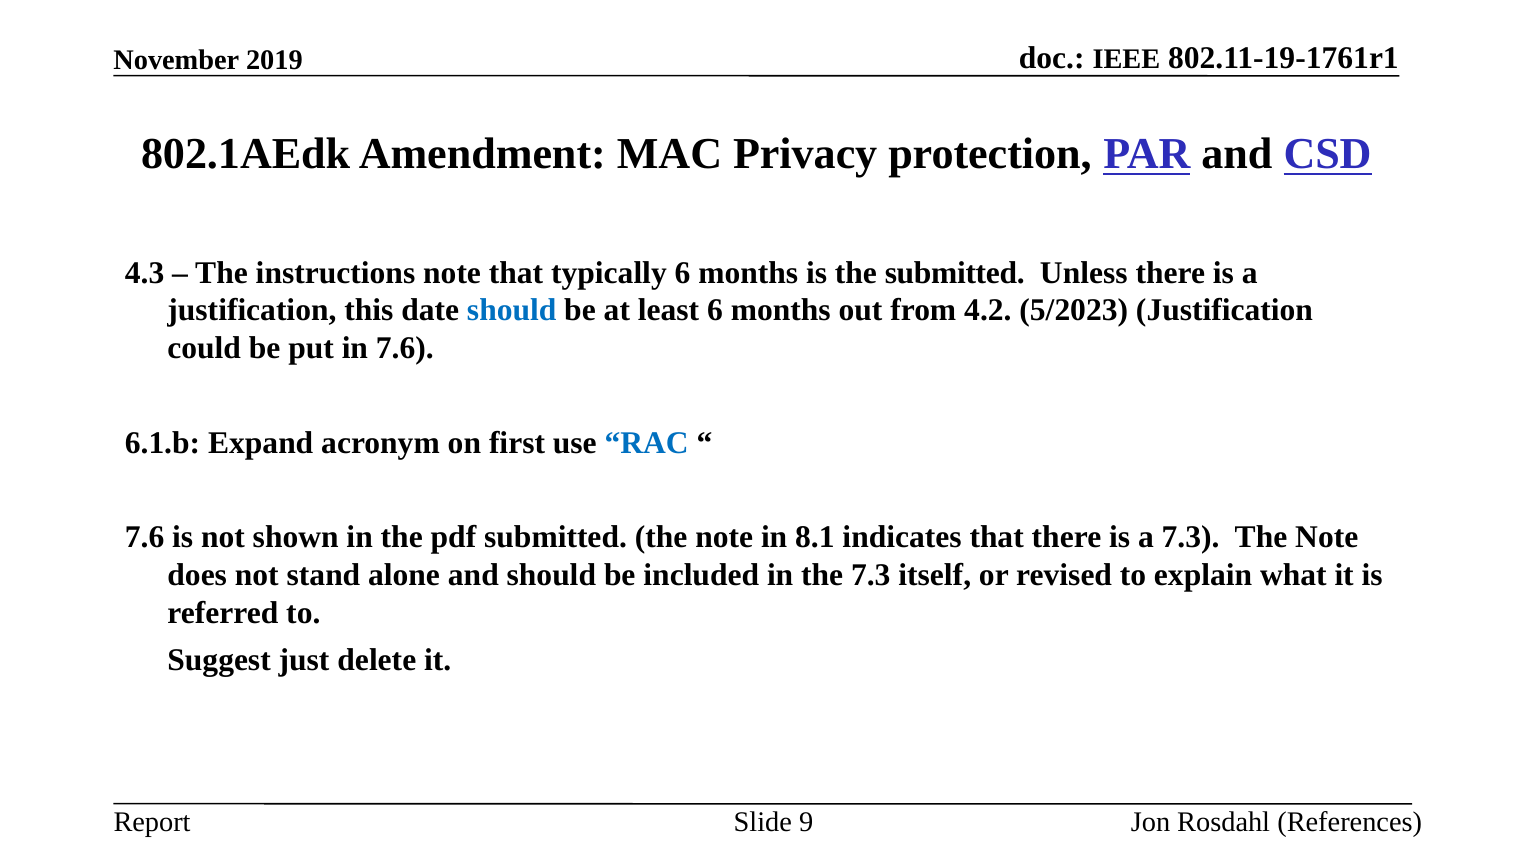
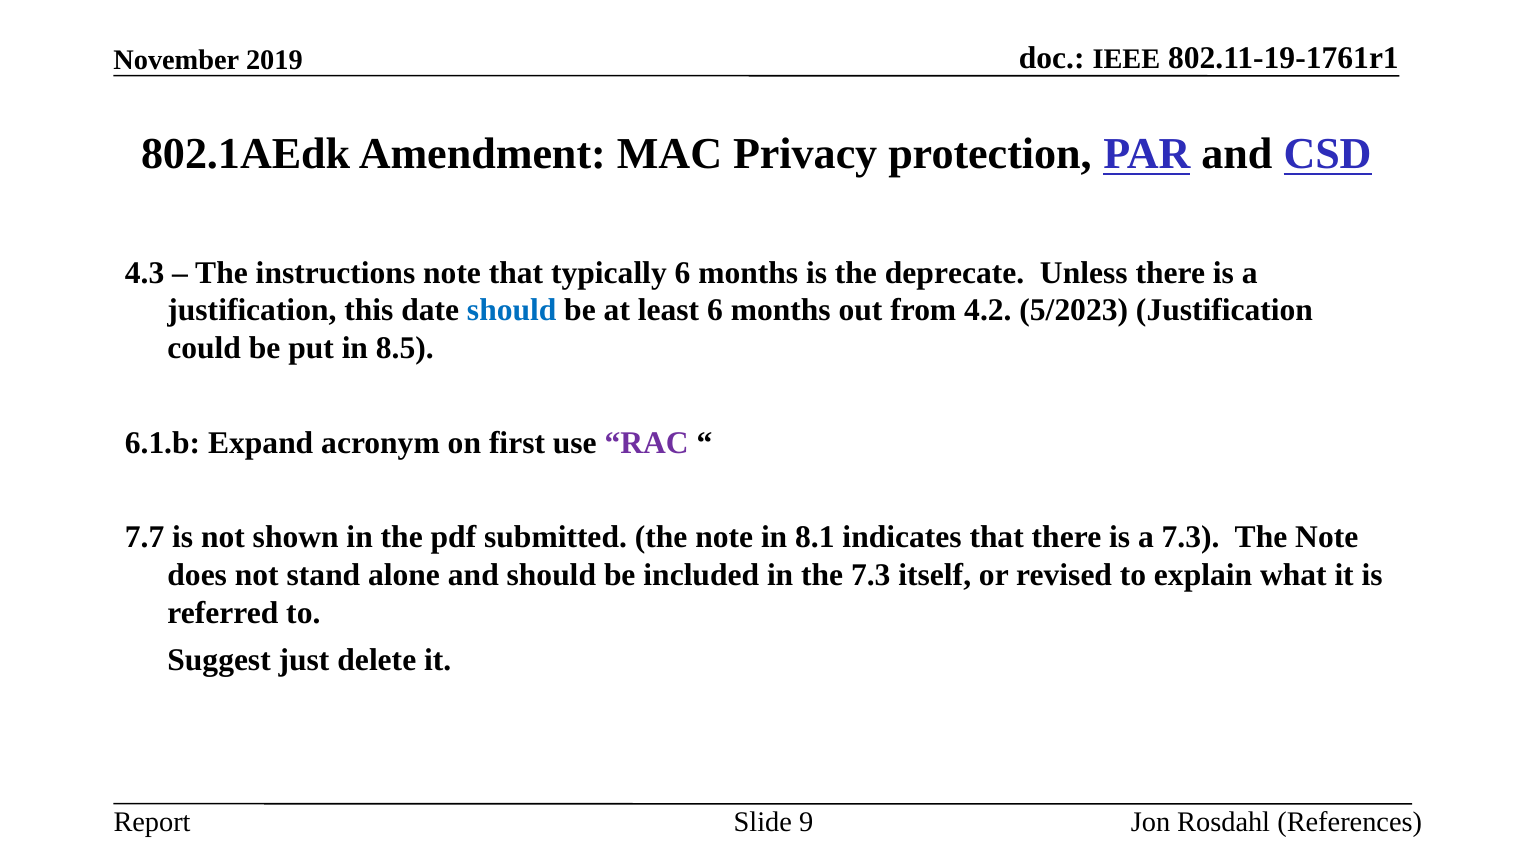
the submitted: submitted -> deprecate (955, 273)
in 7.6: 7.6 -> 8.5 (405, 348)
RAC colour: blue -> purple (647, 443)
7.6: 7.6 -> 7.7 (145, 538)
